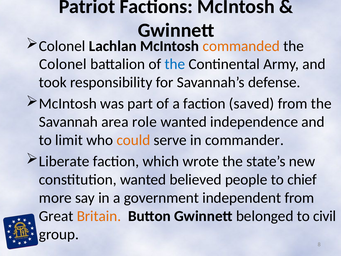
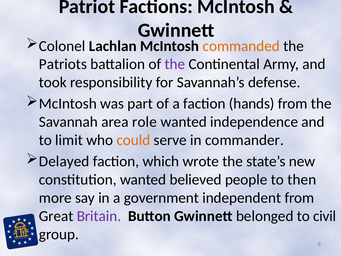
Colonel: Colonel -> Patriots (63, 64)
the colour: blue -> purple (175, 64)
saved: saved -> hands (252, 104)
Liberate: Liberate -> Delayed (64, 161)
chief: chief -> then (302, 179)
Britain colour: orange -> purple (99, 216)
